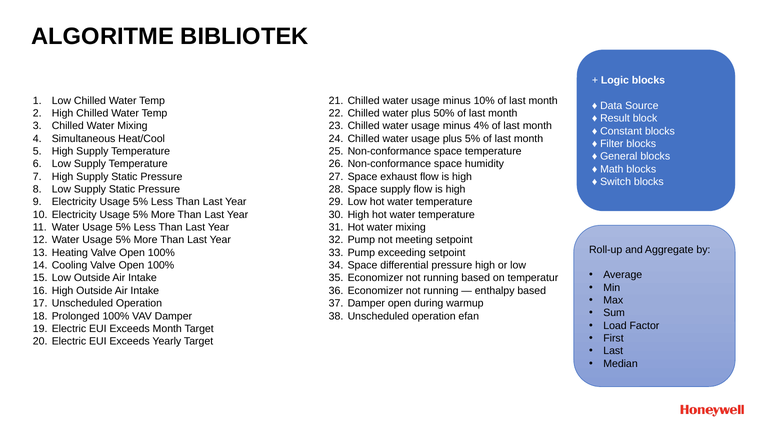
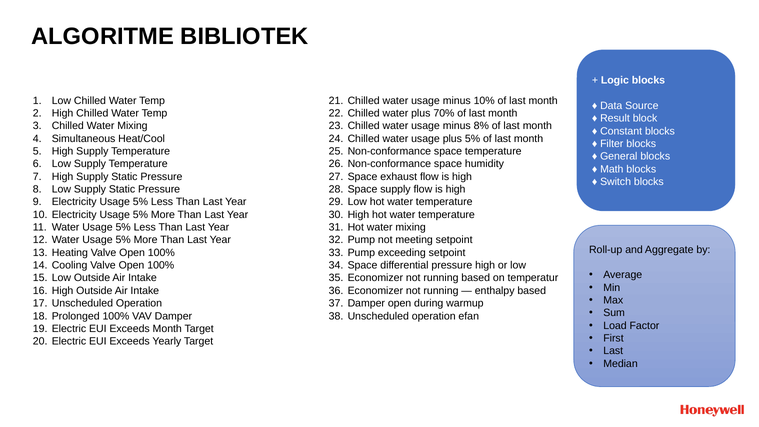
50%: 50% -> 70% (444, 113)
4%: 4% -> 8% (481, 126)
